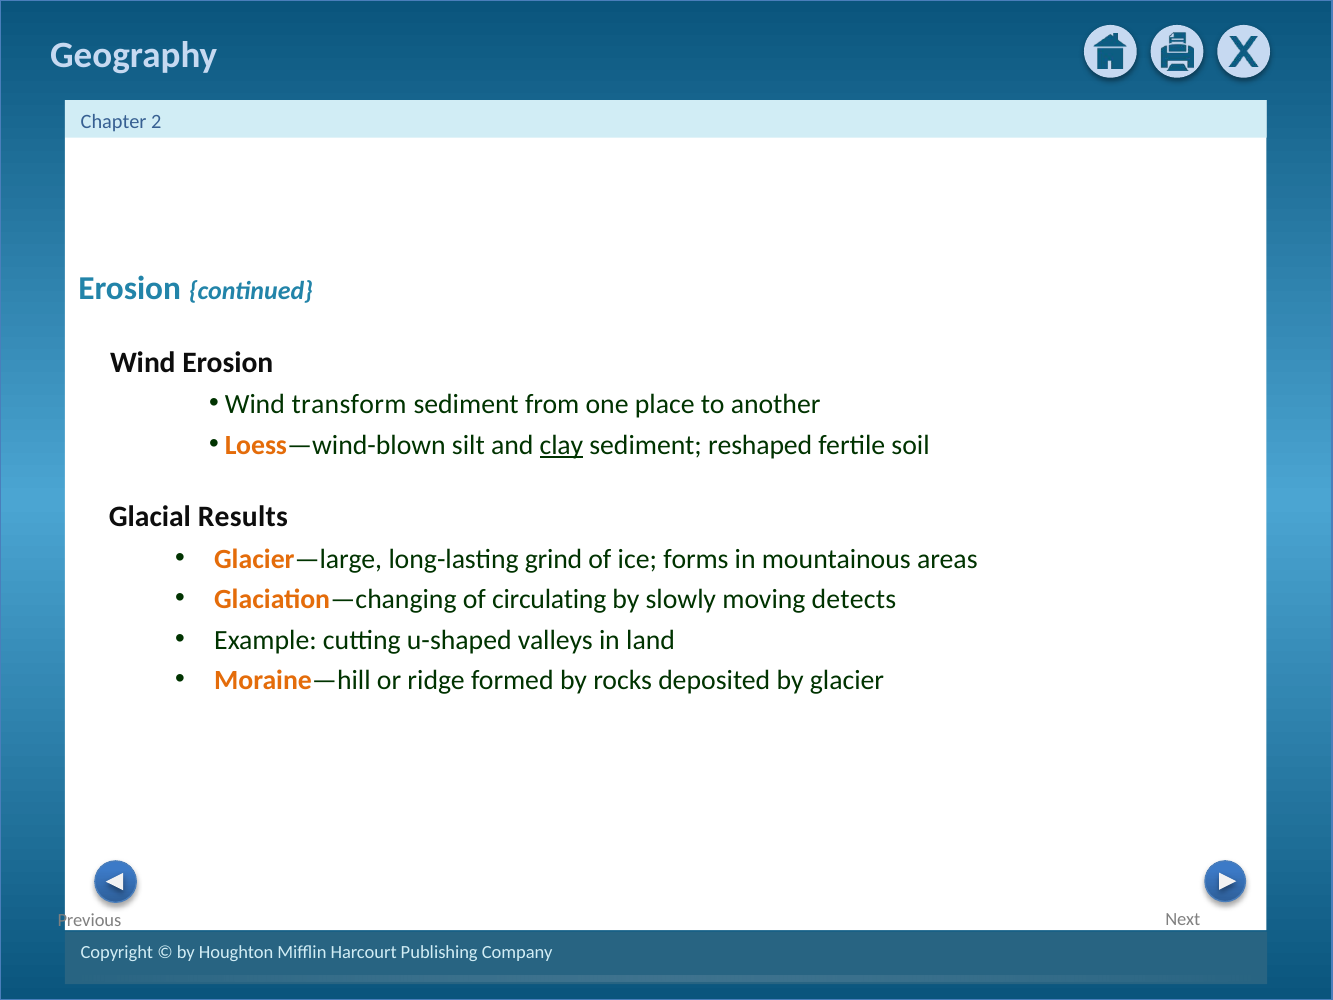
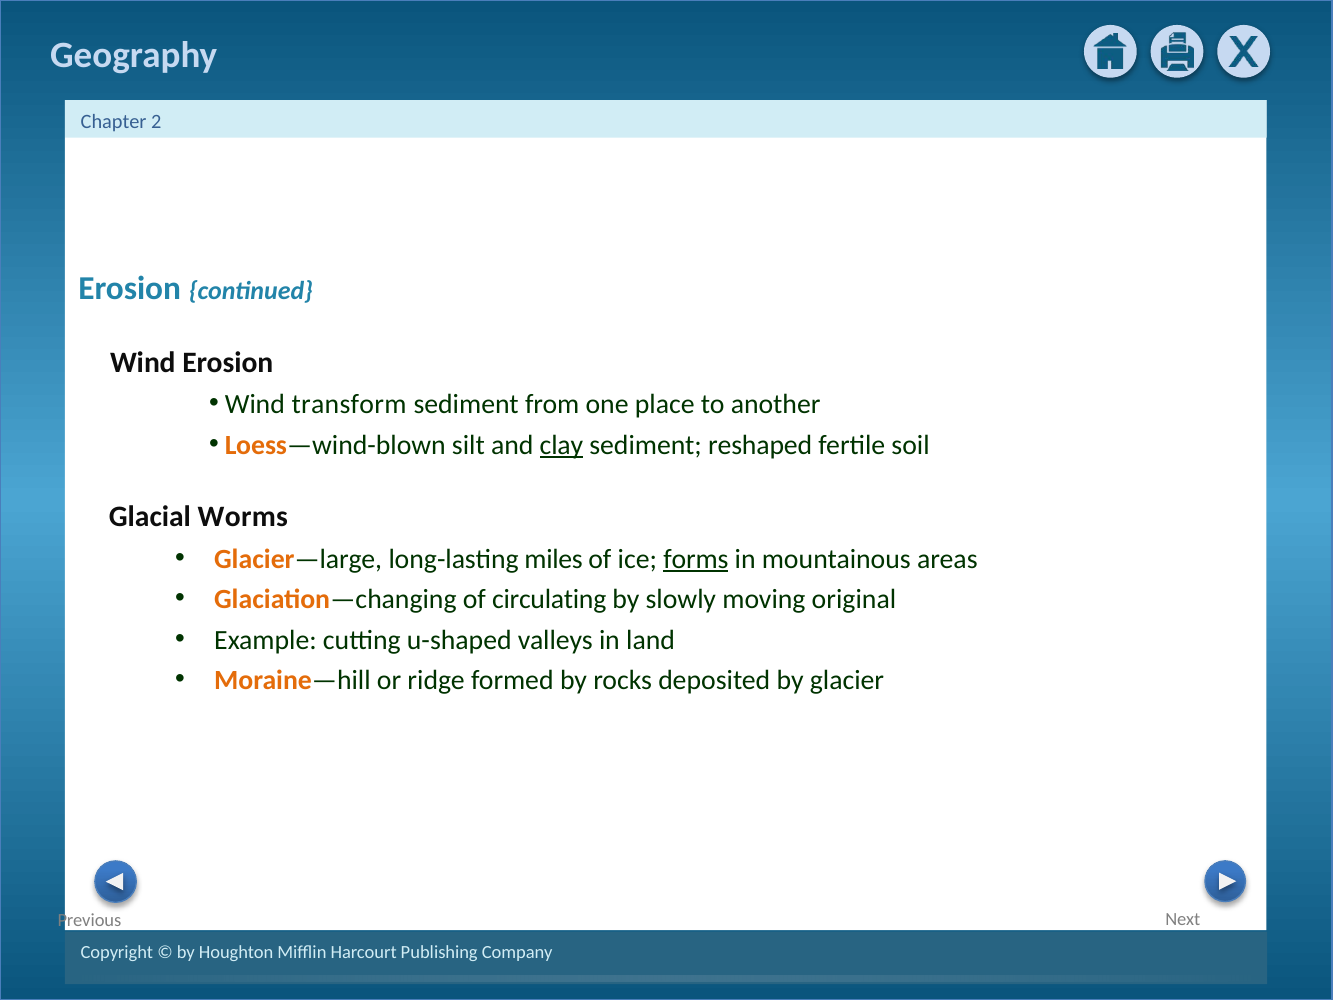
Results: Results -> Worms (243, 517)
grind: grind -> miles (554, 559)
forms underline: none -> present (696, 559)
detects: detects -> original (854, 599)
